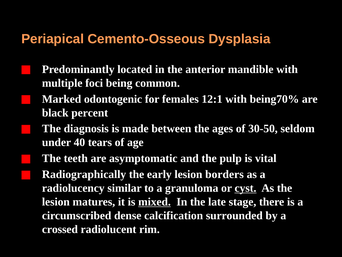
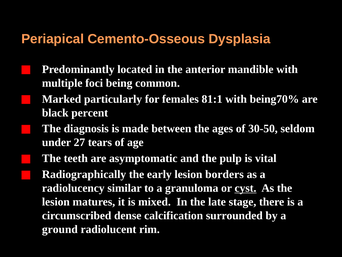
odontogenic: odontogenic -> particularly (113, 99)
12:1: 12:1 -> 81:1 (212, 99)
40: 40 -> 27 (79, 142)
mixed underline: present -> none (154, 201)
crossed: crossed -> ground (60, 229)
